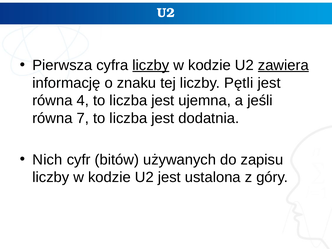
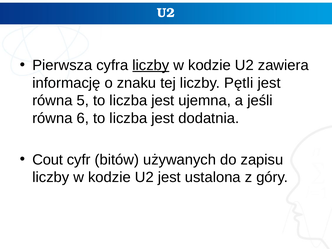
zawiera underline: present -> none (283, 65)
4: 4 -> 5 (83, 101)
7: 7 -> 6 (83, 118)
Nich: Nich -> Cout (48, 160)
